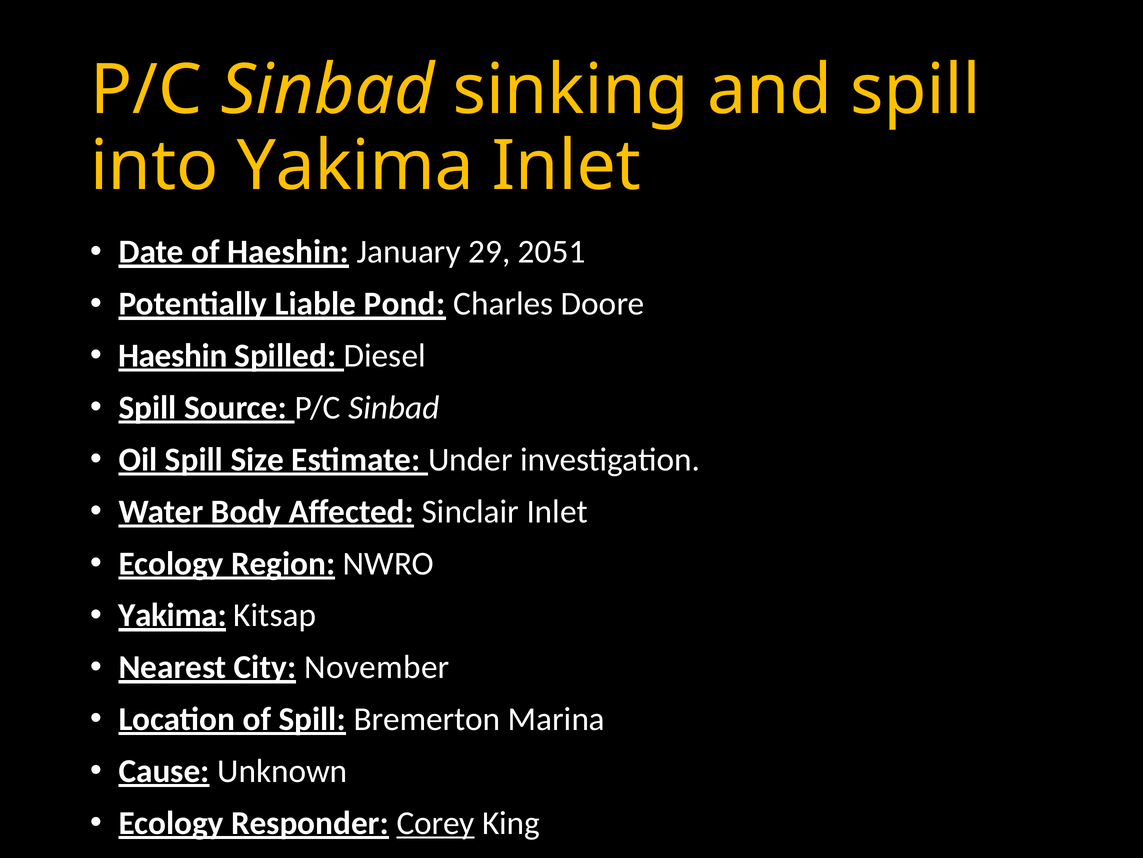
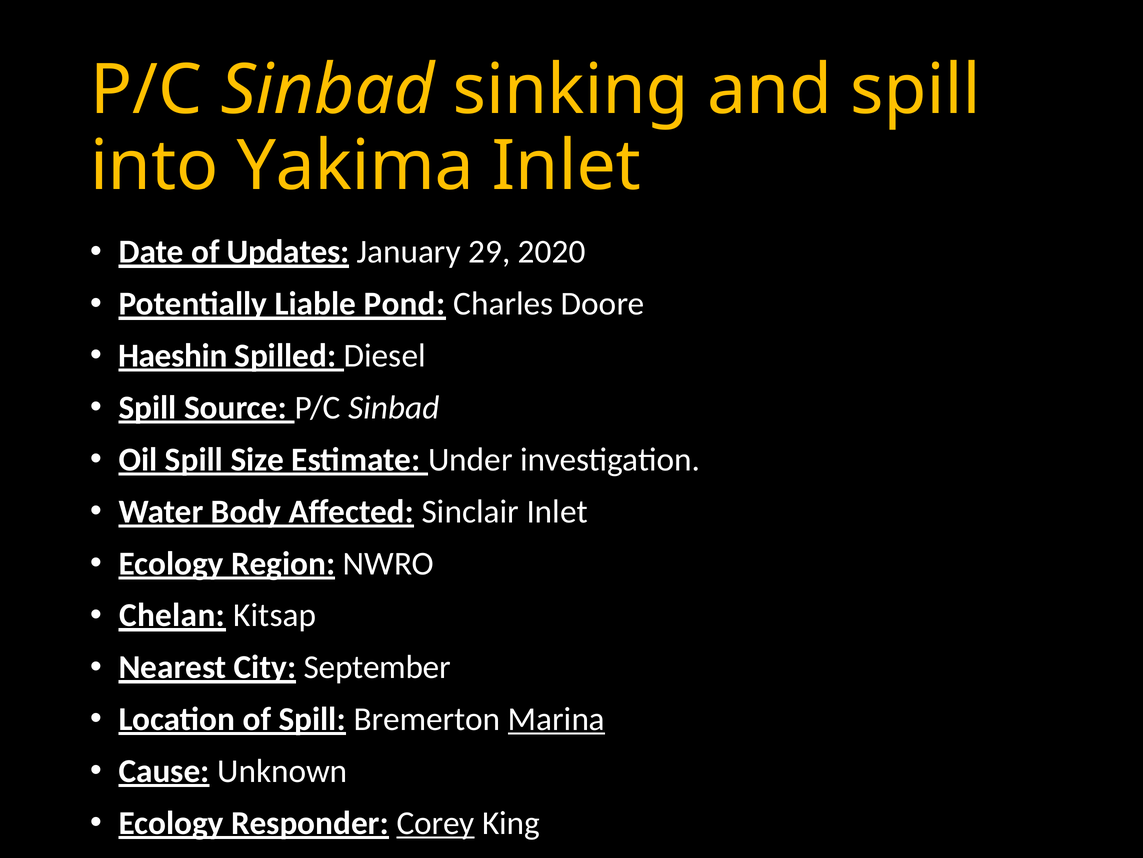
of Haeshin: Haeshin -> Updates (288, 252)
2051: 2051 -> 2020 (552, 252)
Yakima: Yakima -> Chelan (172, 615)
November: November -> September (377, 667)
Marina underline: none -> present (556, 719)
